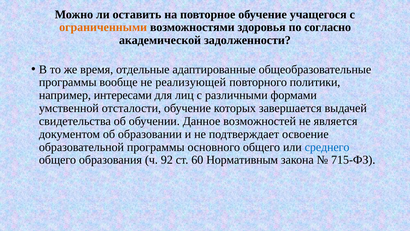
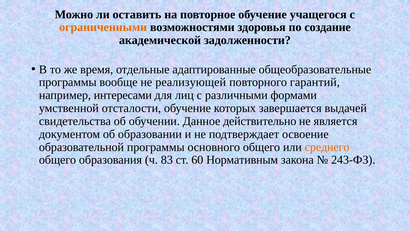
согласно: согласно -> создание (328, 27)
политики: политики -> гарантий (315, 82)
возможностей: возможностей -> действительно (260, 121)
среднего colour: blue -> orange (327, 147)
92: 92 -> 83 (167, 160)
715-ФЗ: 715-ФЗ -> 243-ФЗ (353, 160)
